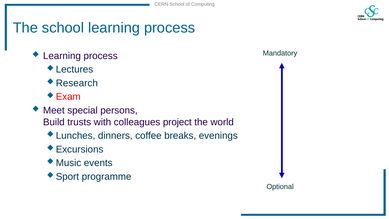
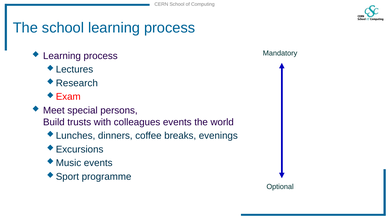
colleagues project: project -> events (177, 122)
